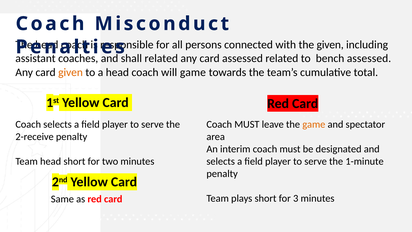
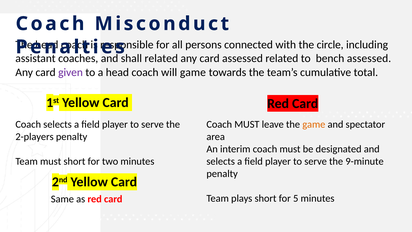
the given: given -> circle (330, 45)
given colour: orange -> purple (71, 72)
2-receive: 2-receive -> 2-players (35, 137)
Team head: head -> must (51, 161)
1-minute: 1-minute -> 9-minute (365, 161)
3: 3 -> 5 (296, 198)
